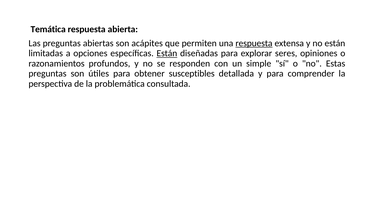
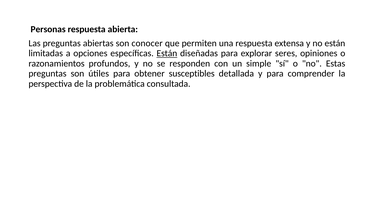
Temática: Temática -> Personas (48, 29)
acápites: acápites -> conocer (147, 43)
respuesta underline: present -> none (254, 43)
